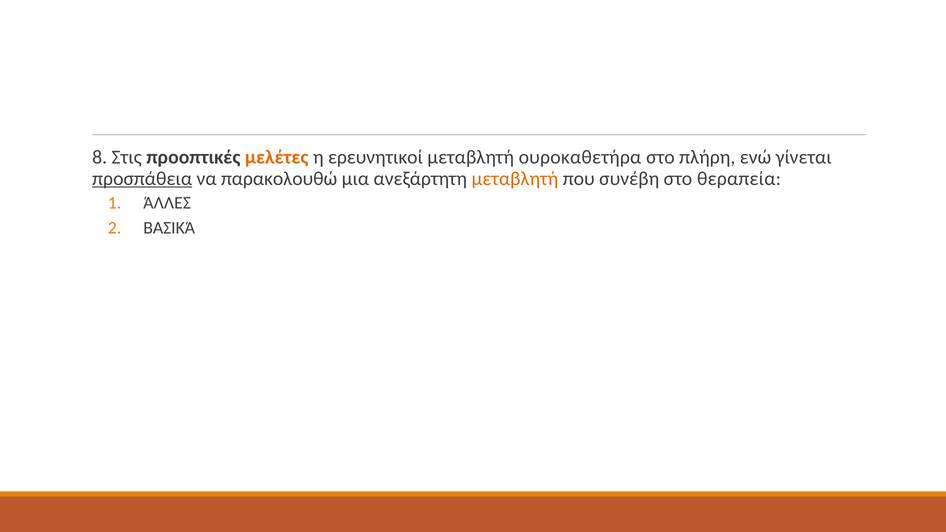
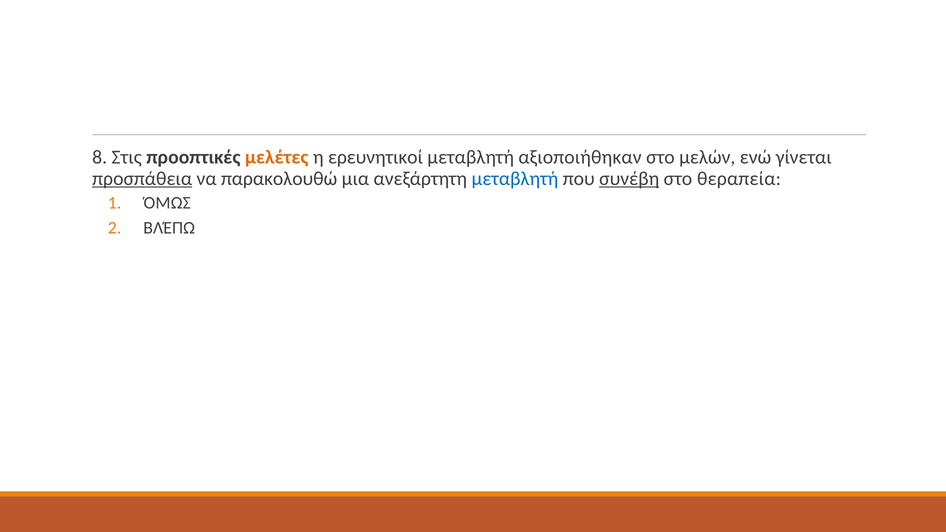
ουροκαθετήρα: ουροκαθετήρα -> αξιοποιήθηκαν (580, 157)
πλήρη: πλήρη -> μελών (707, 157)
μεταβλητή colour: orange -> blue (515, 179)
συνέβη underline: none -> present (629, 179)
ΆΛΛΕΣ: ΆΛΛΕΣ -> ΌΜΩΣ (167, 203)
ΒΑΣΙΚΆ: ΒΑΣΙΚΆ -> ΒΛΈΠΩ (169, 228)
